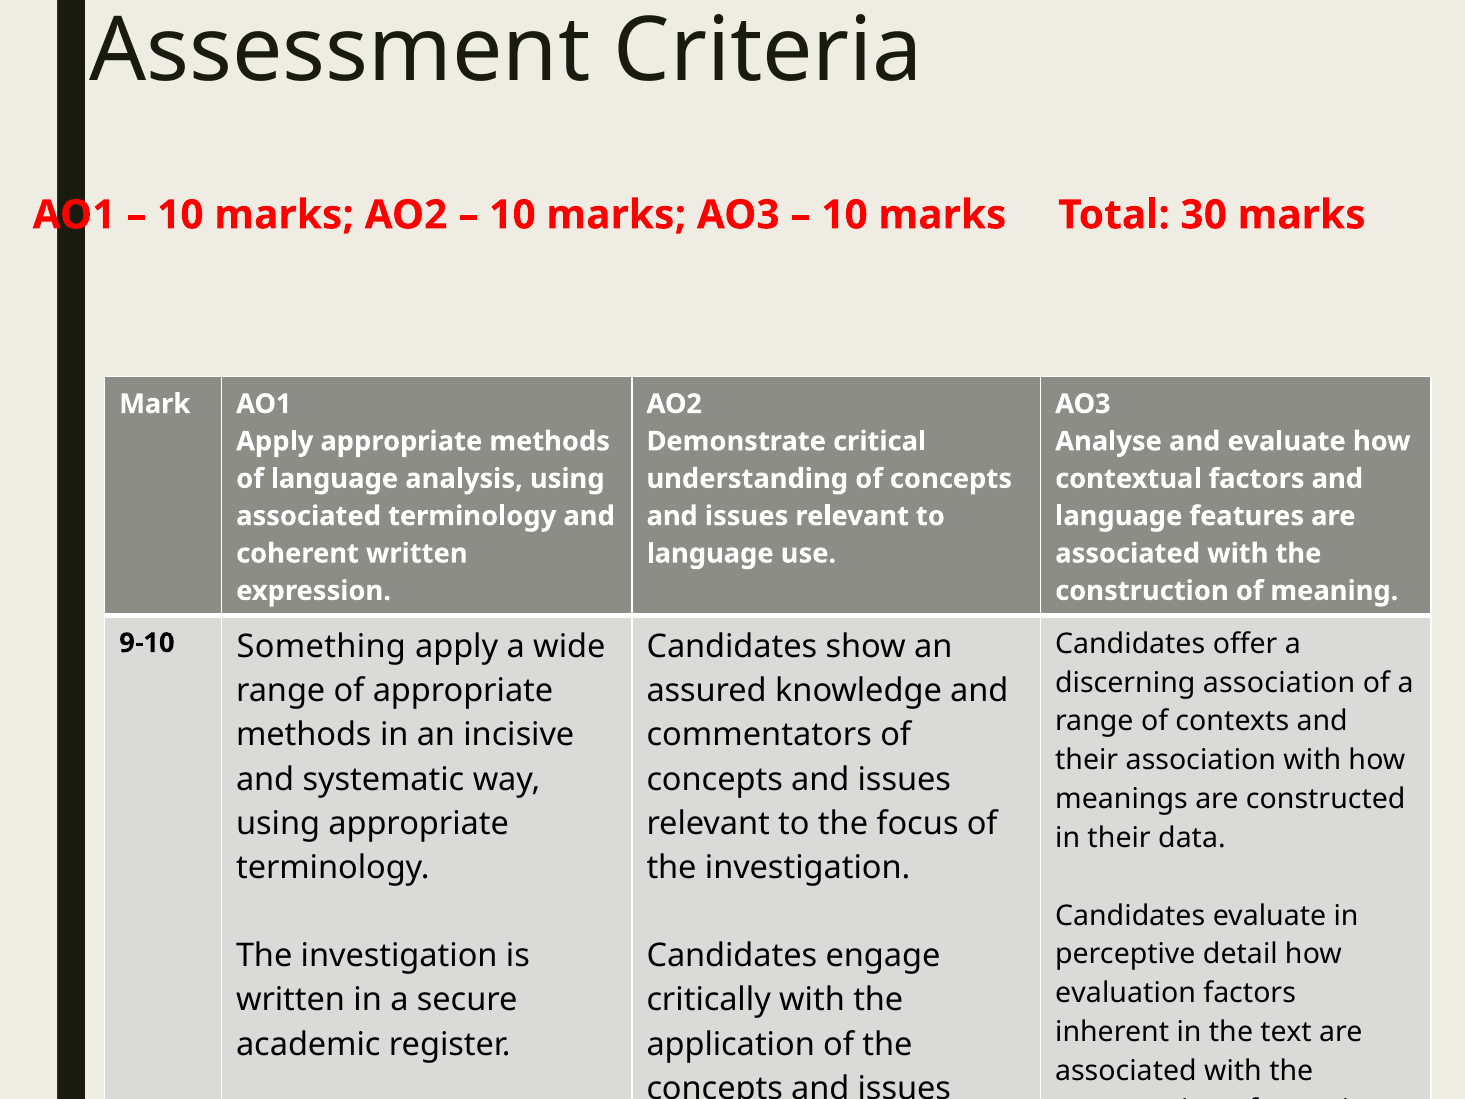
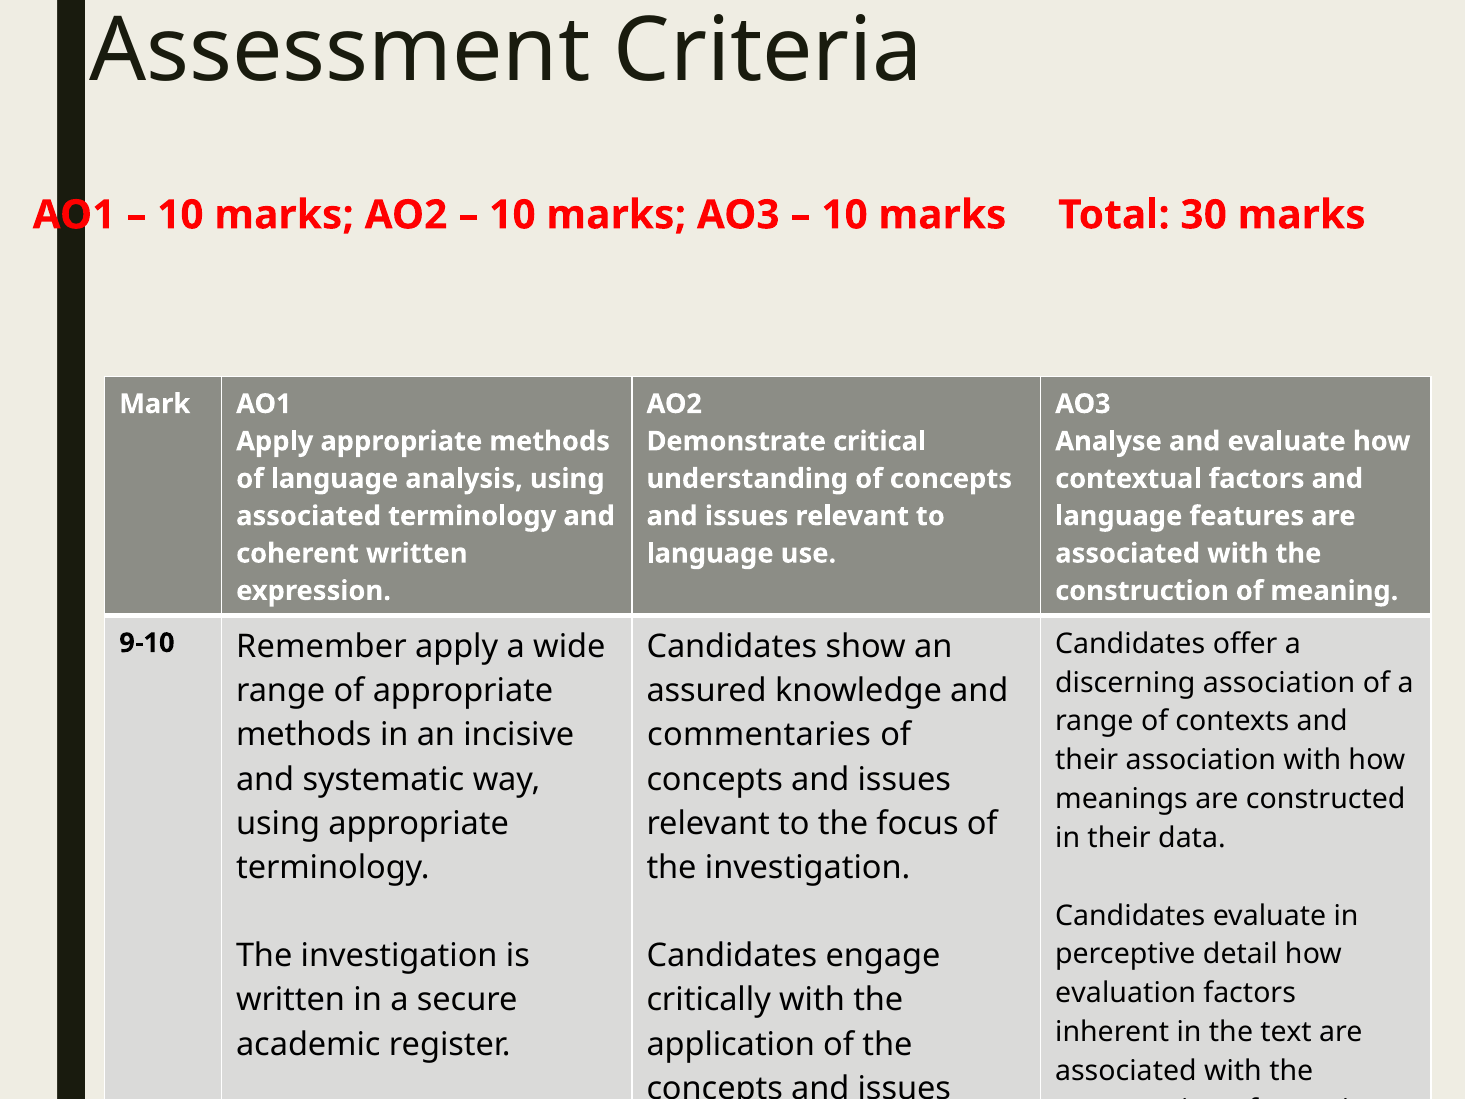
Something: Something -> Remember (321, 647)
commentators: commentators -> commentaries (759, 735)
